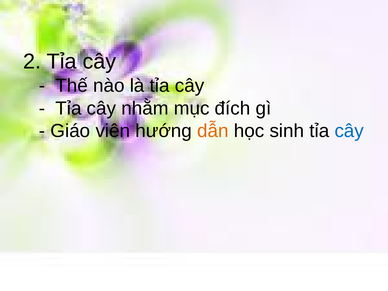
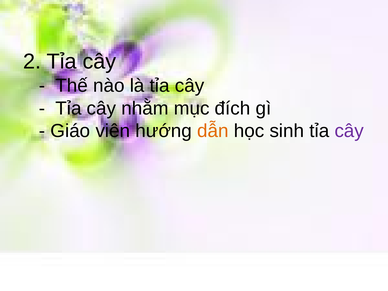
cây colour: blue -> purple (349, 131)
